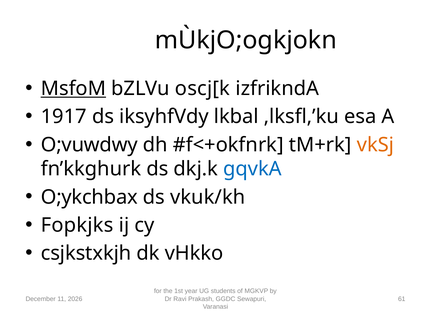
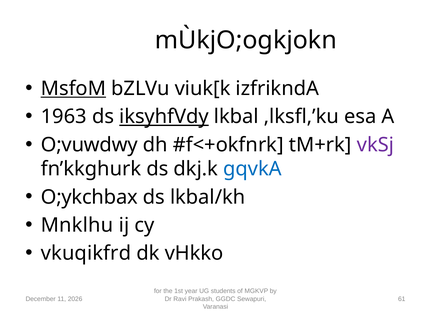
oscj[k: oscj[k -> viuk[k (203, 89)
1917: 1917 -> 1963 (64, 117)
iksyhfVdy underline: none -> present (164, 117)
vkSj colour: orange -> purple (375, 145)
vkuk/kh: vkuk/kh -> lkbal/kh (208, 197)
Fopkjks: Fopkjks -> Mnklhu (77, 226)
csjkstxkjh: csjkstxkjh -> vkuqikfrd (86, 254)
